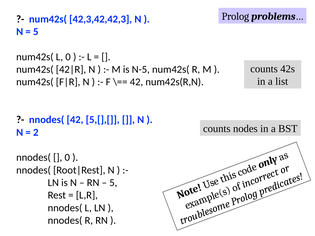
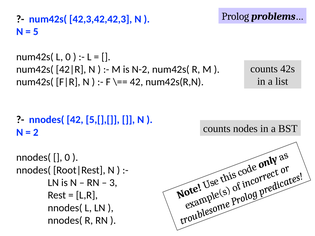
N-5: N-5 -> N-2 (141, 69)
5: 5 -> 3 (113, 183)
